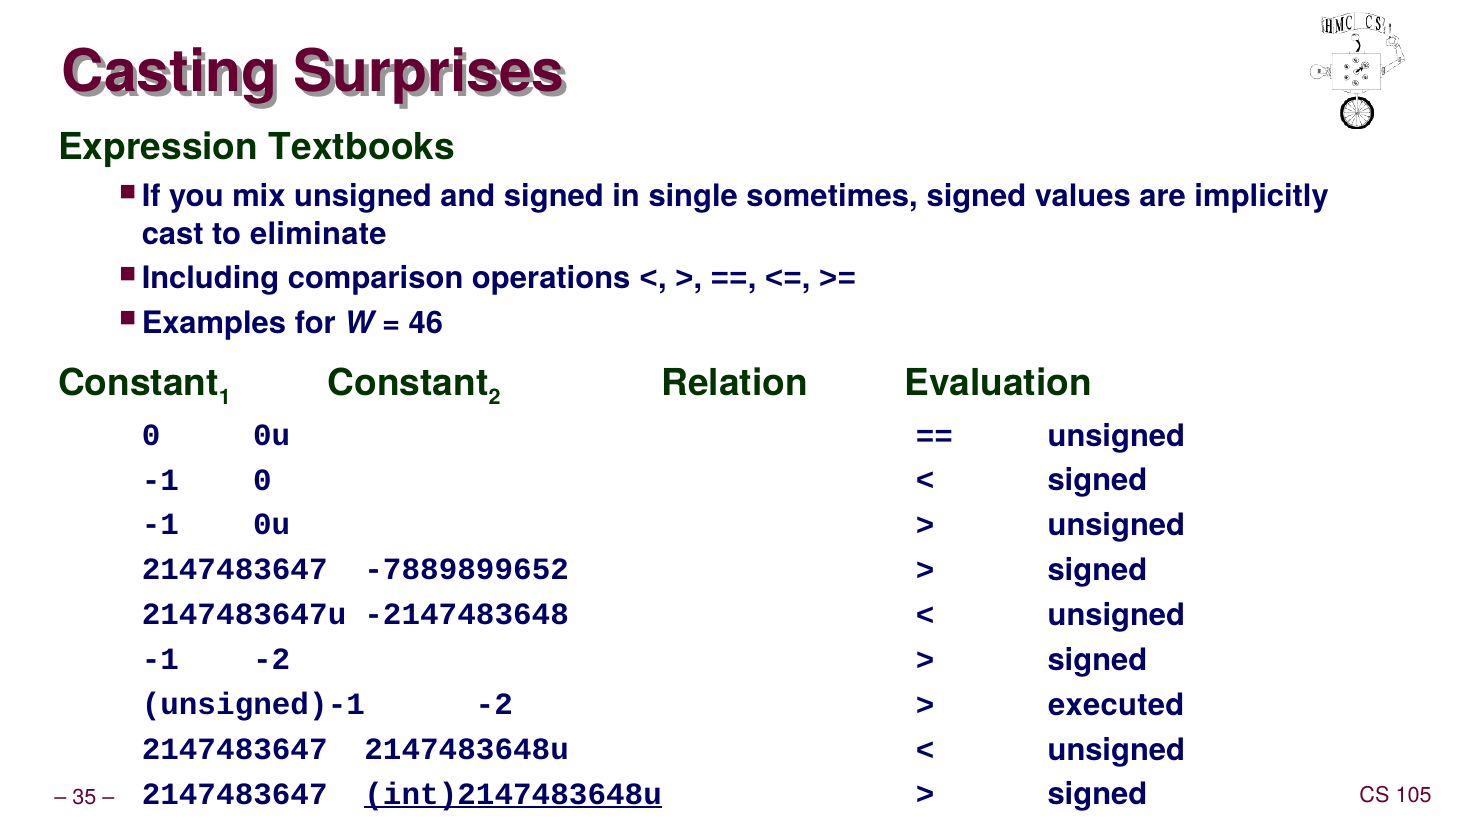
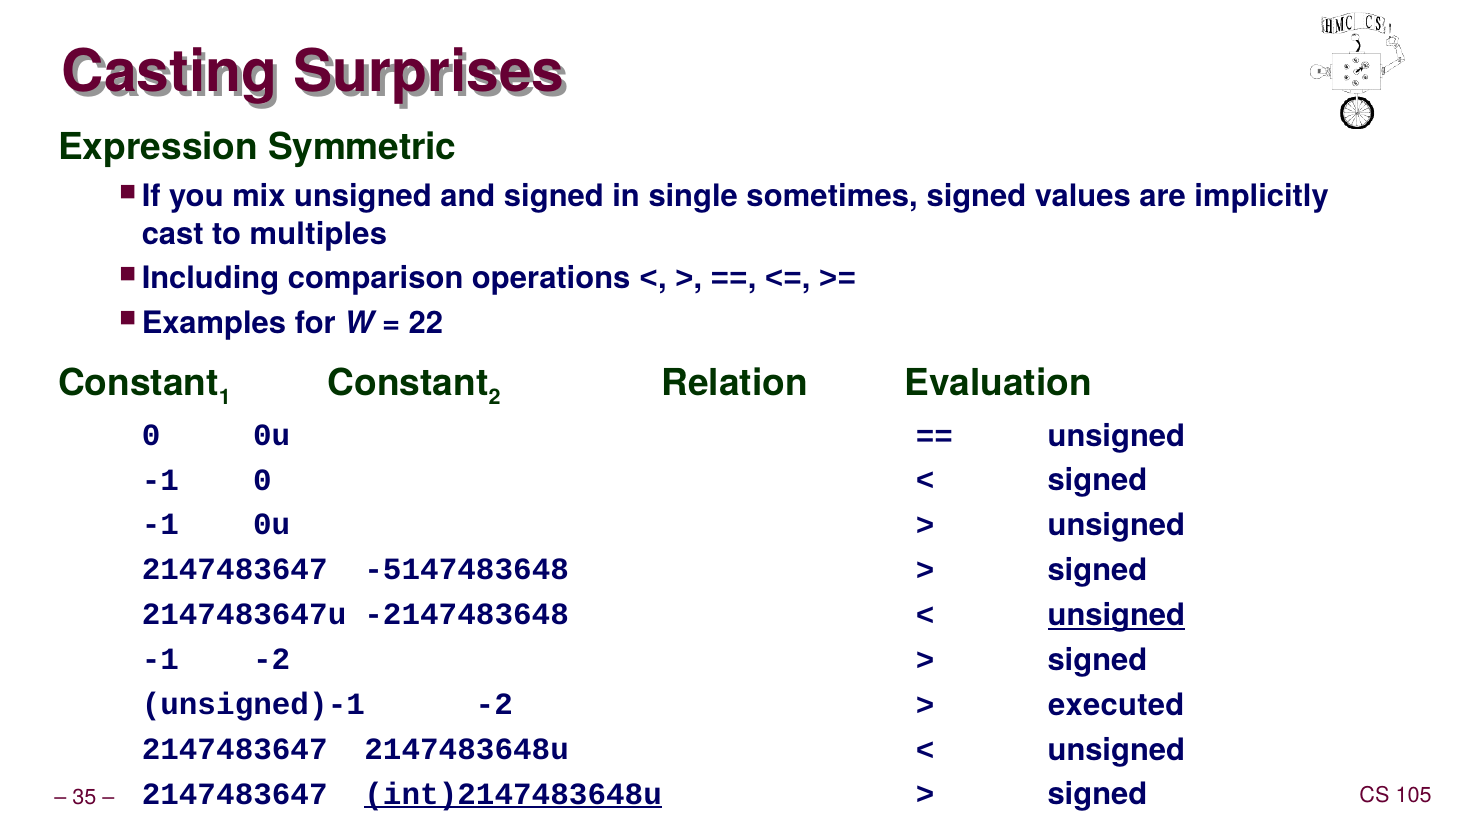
Textbooks: Textbooks -> Symmetric (362, 148)
eliminate: eliminate -> multiples (318, 234)
46: 46 -> 22 (426, 323)
-7889899652: -7889899652 -> -5147483648 (467, 569)
unsigned underline: none -> present (1116, 615)
